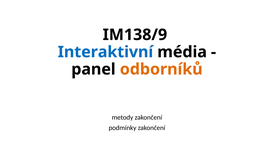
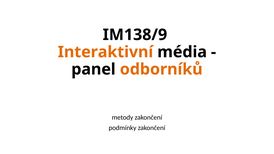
Interaktivní colour: blue -> orange (105, 52)
